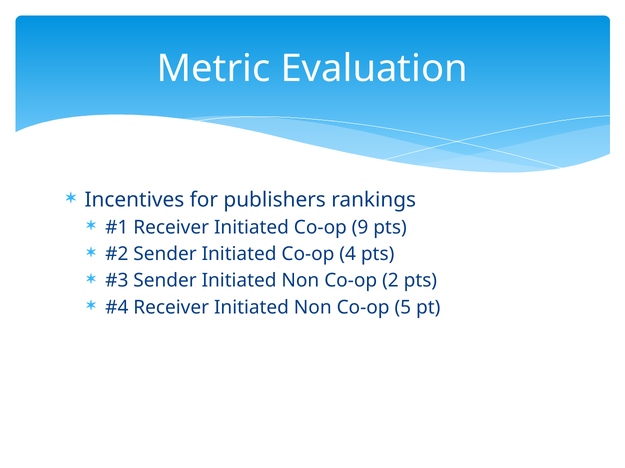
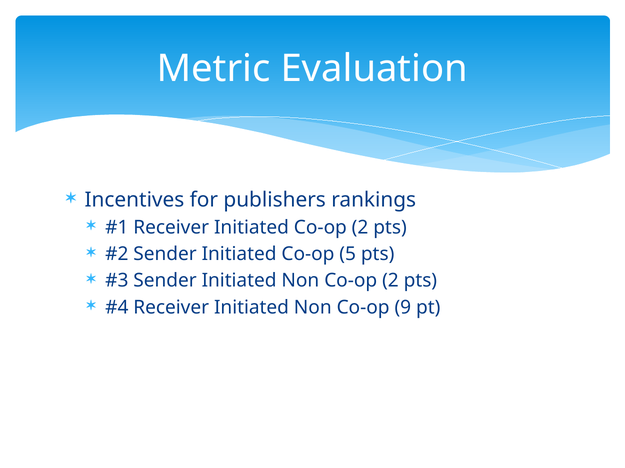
Initiated Co-op 9: 9 -> 2 (360, 228)
4: 4 -> 5 (348, 254)
5: 5 -> 9 (403, 308)
